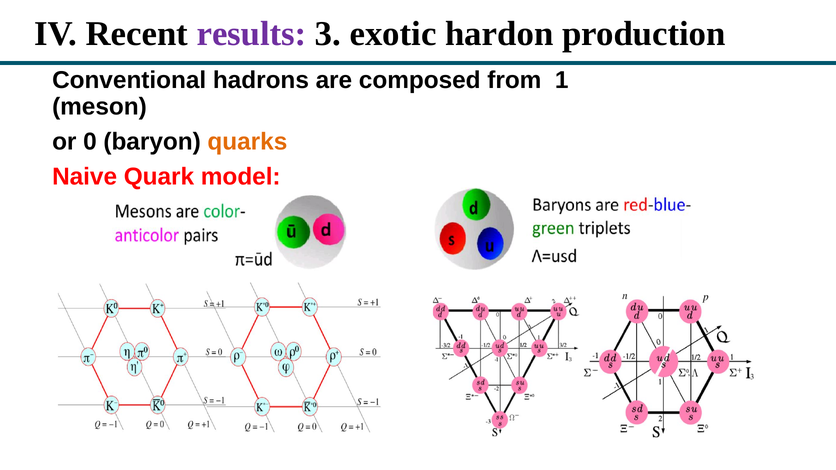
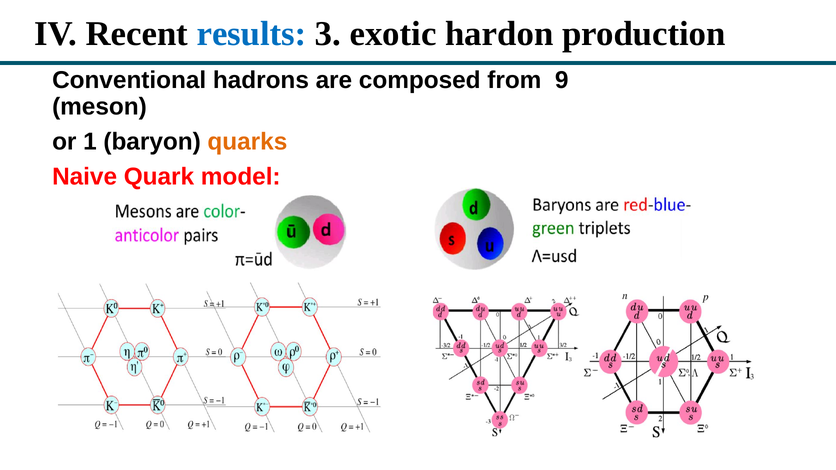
results colour: purple -> blue (251, 34)
1: 1 -> 9 (562, 80)
0: 0 -> 1 (90, 142)
